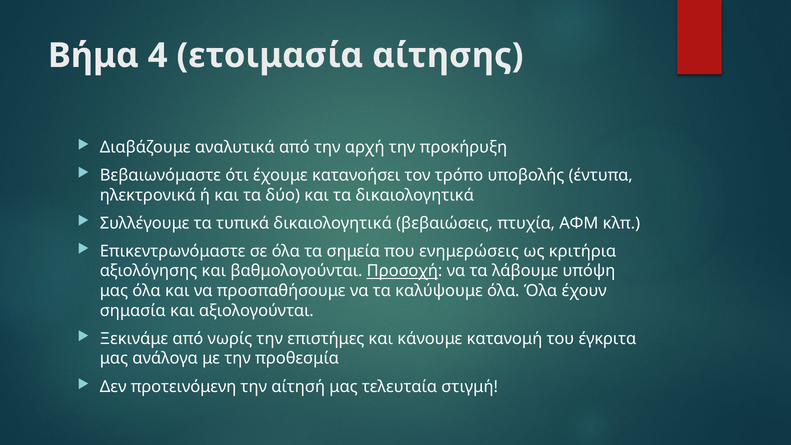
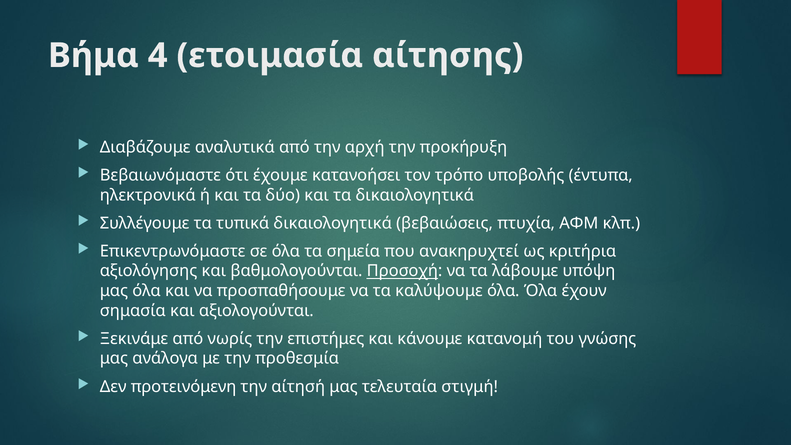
ενημερώσεις: ενημερώσεις -> ανακηρυχτεί (469, 251)
έγκριτα: έγκριτα -> γνώσης (607, 339)
